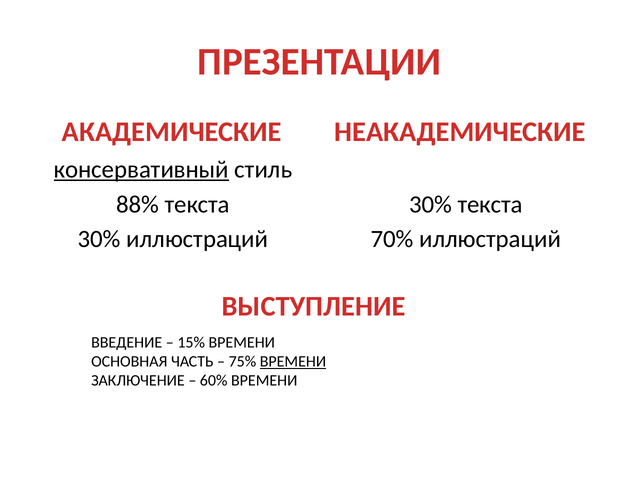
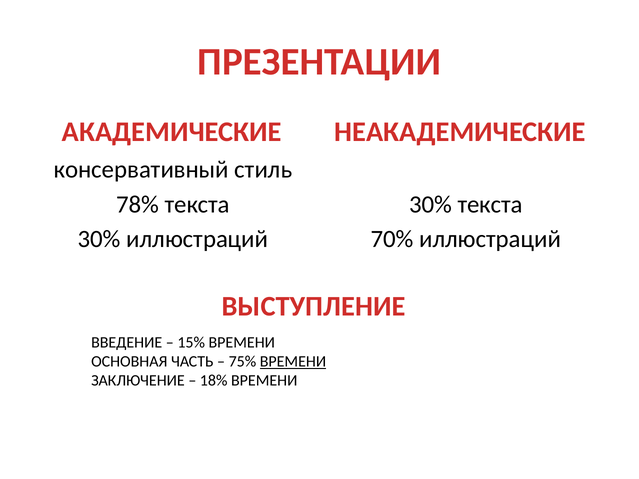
консервативный underline: present -> none (141, 170)
88%: 88% -> 78% (138, 204)
60%: 60% -> 18% (214, 381)
